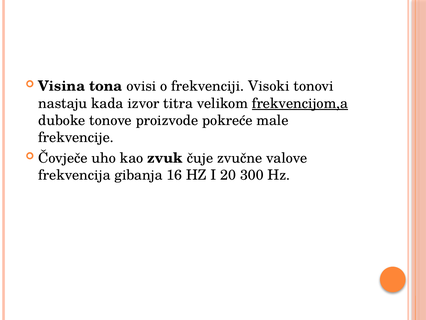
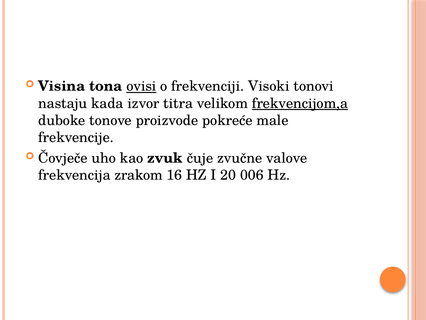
ovisi underline: none -> present (141, 86)
gibanja: gibanja -> zrakom (139, 175)
300: 300 -> 006 (252, 175)
